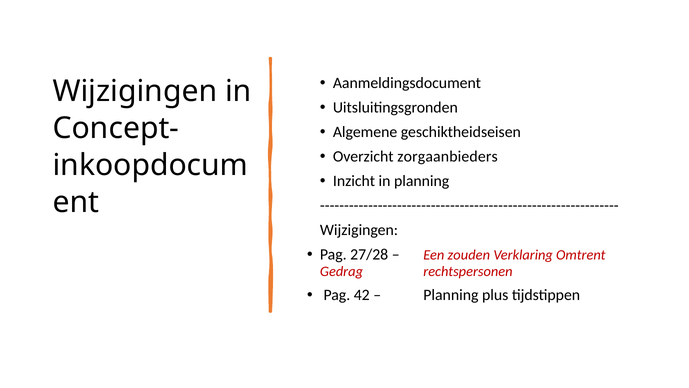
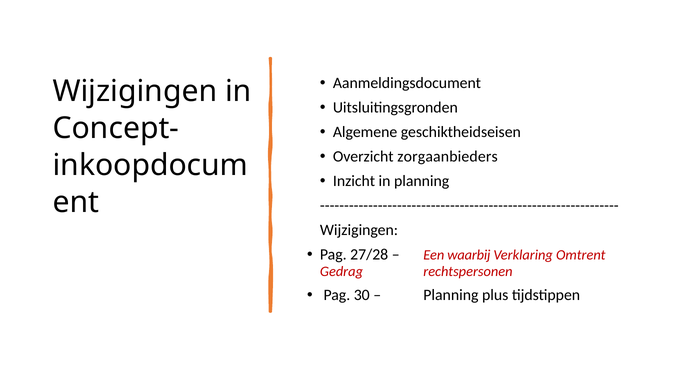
zouden: zouden -> waarbij (469, 255)
42: 42 -> 30 (362, 295)
